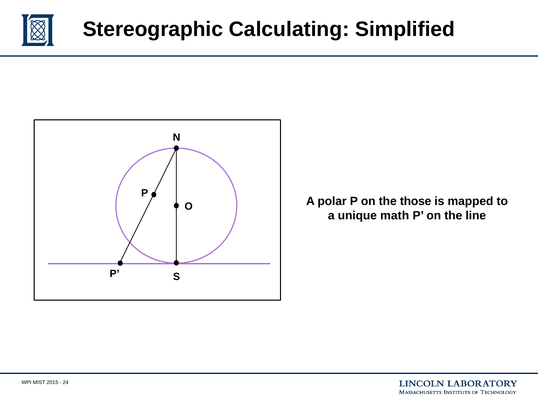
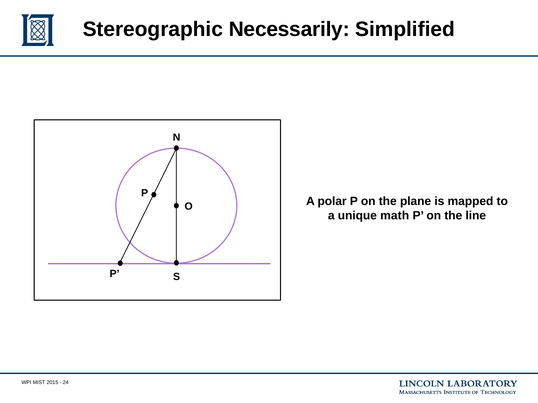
Calculating: Calculating -> Necessarily (289, 29)
those: those -> plane (416, 202)
